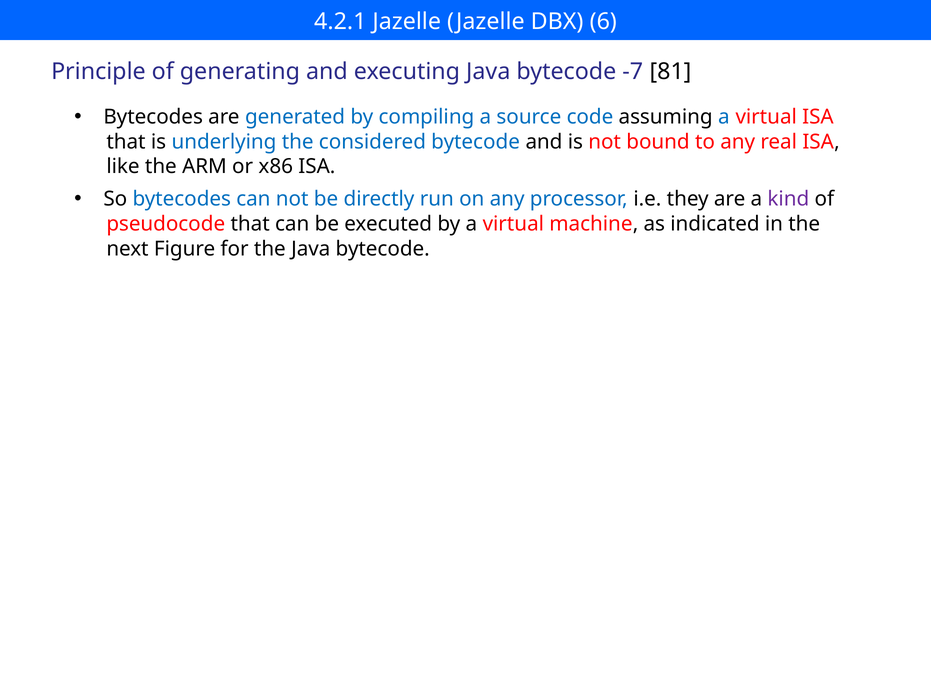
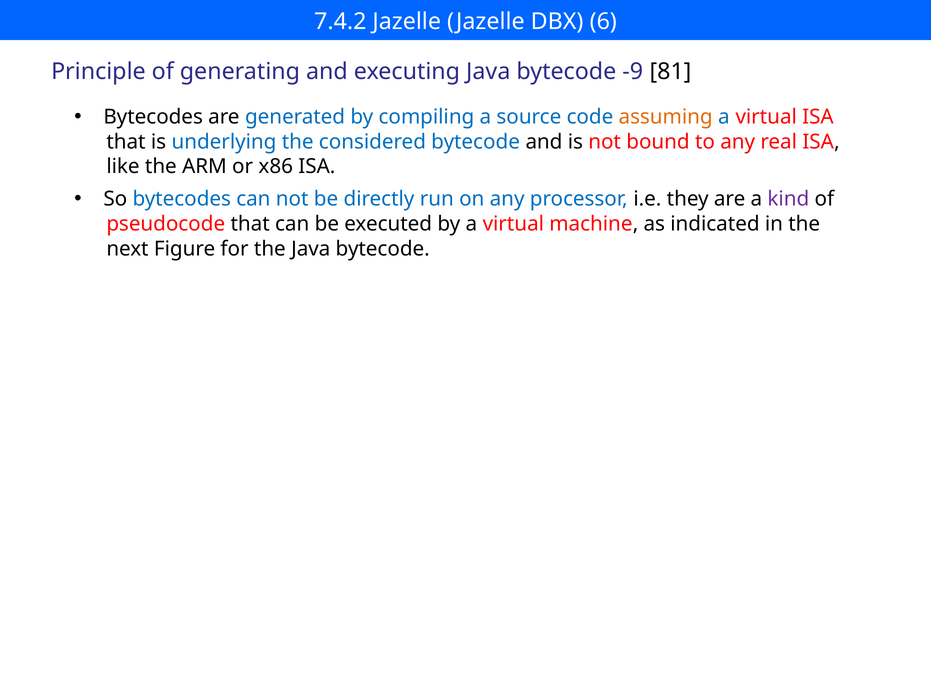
4.2.1: 4.2.1 -> 7.4.2 (340, 22)
-7: -7 -> -9 (633, 72)
assuming colour: black -> orange (666, 117)
